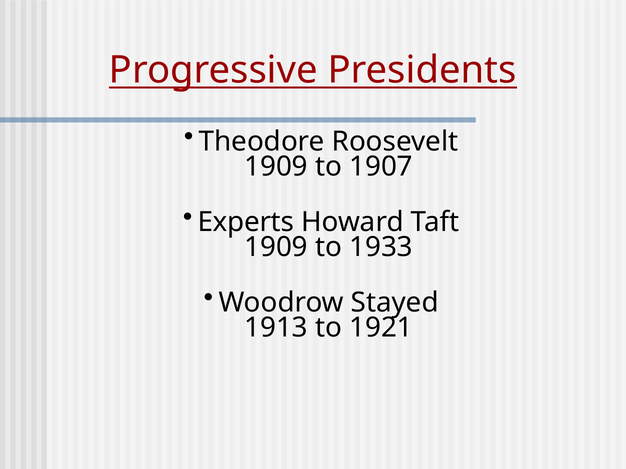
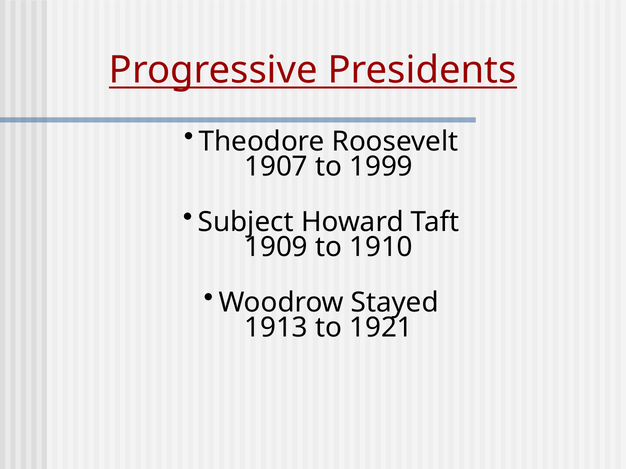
1909: 1909 -> 1907 (276, 167)
1907: 1907 -> 1999 (381, 167)
Experts: Experts -> Subject (246, 222)
1933: 1933 -> 1910 (381, 247)
